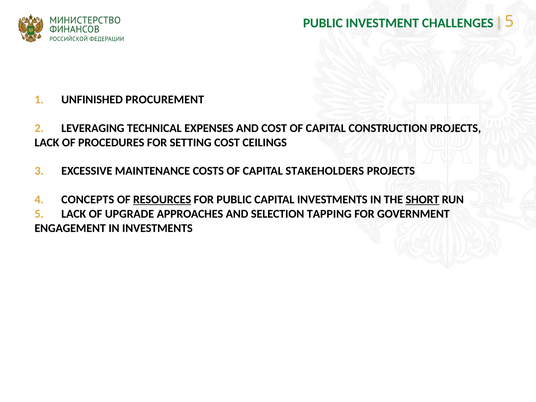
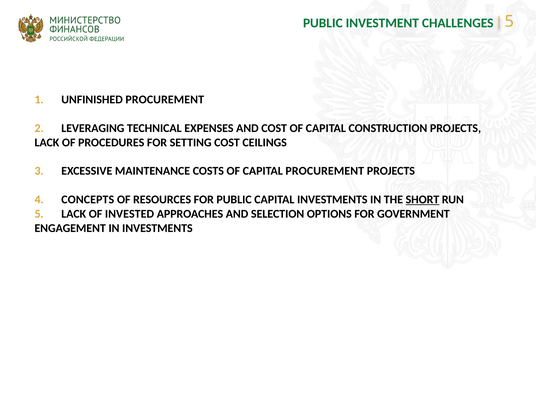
CAPITAL STAKEHOLDERS: STAKEHOLDERS -> PROCUREMENT (325, 171)
RESOURCES underline: present -> none (162, 200)
UPGRADE: UPGRADE -> INVESTED (130, 214)
TAPPING: TAPPING -> OPTIONS (329, 214)
